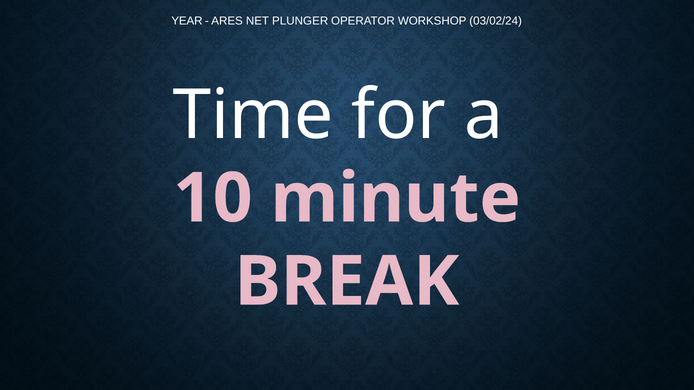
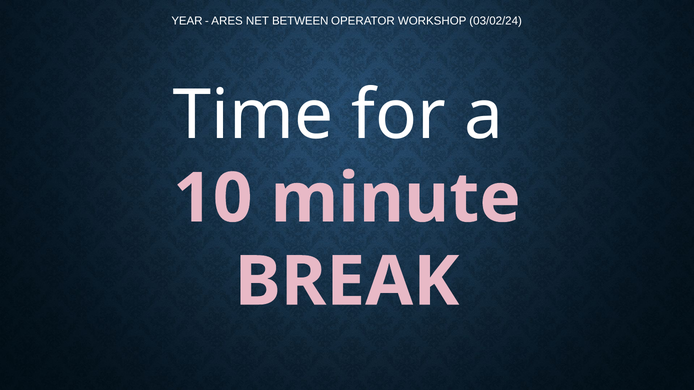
PLUNGER: PLUNGER -> BETWEEN (300, 21)
